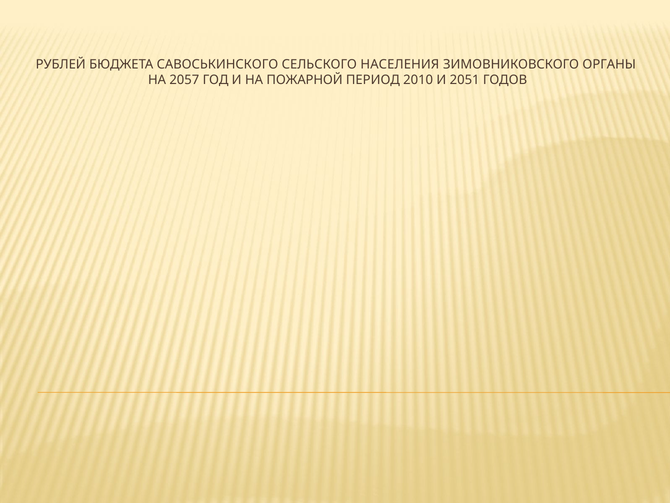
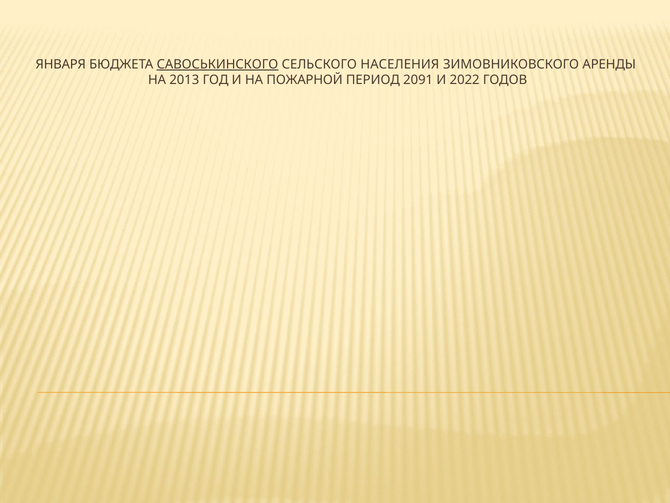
РУБЛЕЙ: РУБЛЕЙ -> ЯНВАРЯ (61, 64)
САВОСЬКИНСКОГО underline: none -> present (217, 64)
ОРГАНЫ: ОРГАНЫ -> АРЕНДЫ (609, 64)
2057: 2057 -> 2013 (184, 80)
2010: 2010 -> 2091 (418, 80)
2051: 2051 -> 2022 (465, 80)
